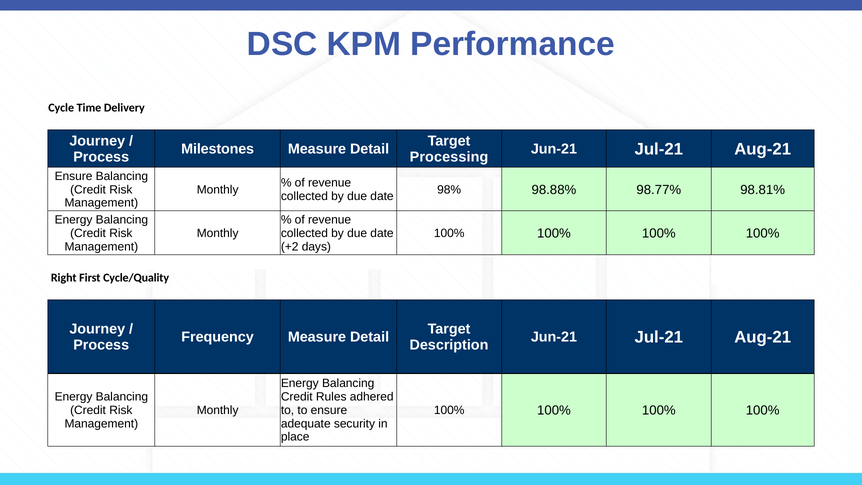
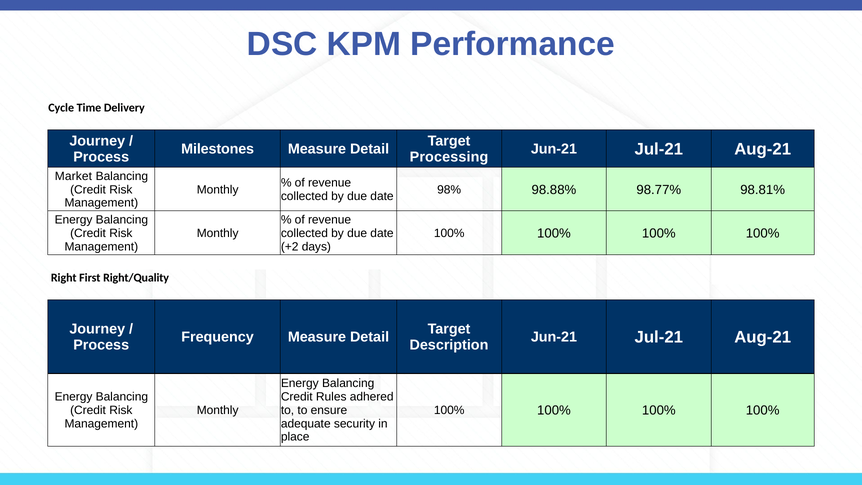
Ensure: Ensure -> Market (73, 176)
Cycle/Quality: Cycle/Quality -> Right/Quality (136, 277)
